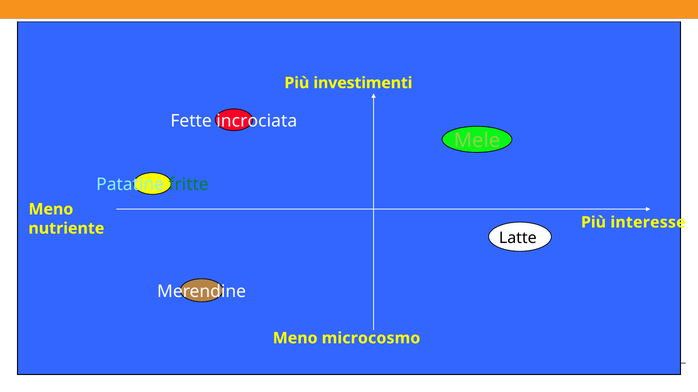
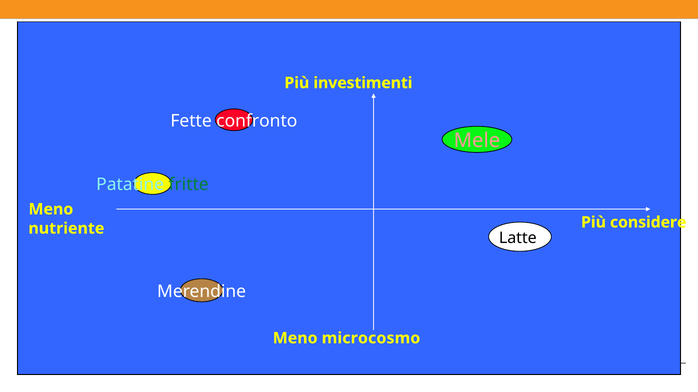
incrociata: incrociata -> confronto (257, 121)
Mele colour: light green -> pink (477, 141)
interesse: interesse -> considere (648, 223)
